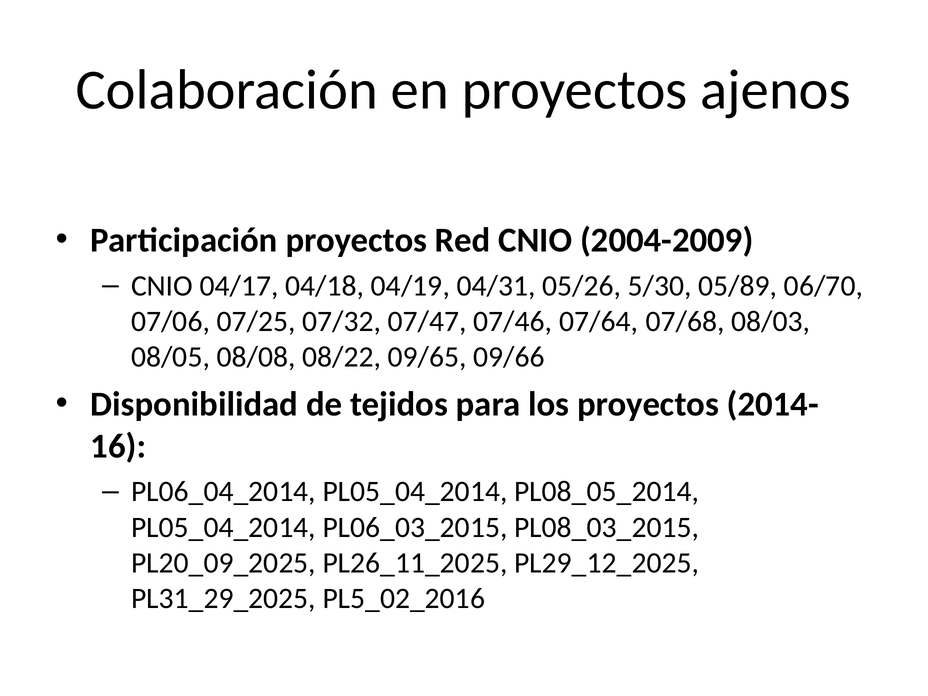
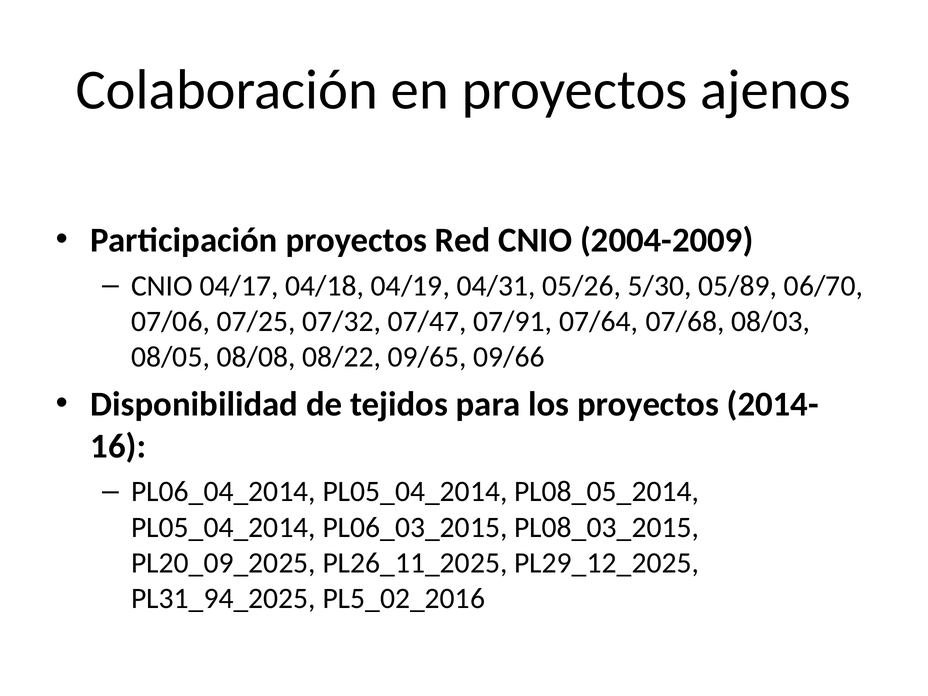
07/46: 07/46 -> 07/91 (513, 322)
PL31_29_2025: PL31_29_2025 -> PL31_94_2025 (223, 598)
